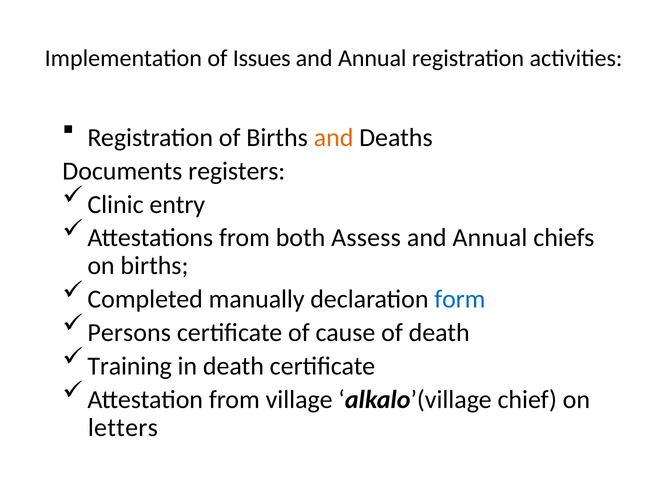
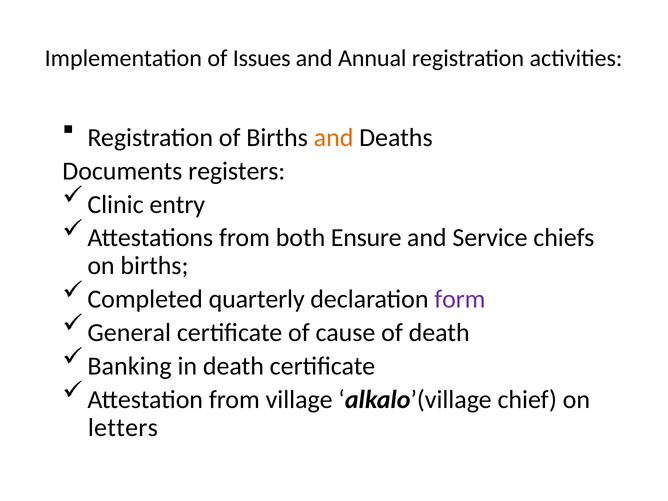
Assess: Assess -> Ensure (366, 238)
Annual: Annual -> Service (490, 238)
manually: manually -> quarterly (257, 299)
form colour: blue -> purple (460, 299)
Persons: Persons -> General (129, 333)
Training: Training -> Banking (130, 366)
